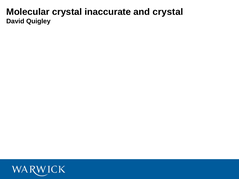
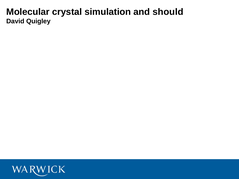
inaccurate: inaccurate -> simulation (108, 12)
and crystal: crystal -> should (168, 12)
